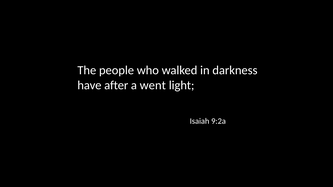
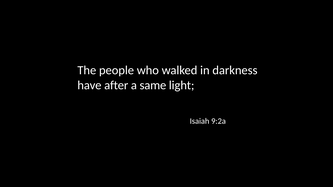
went: went -> same (153, 85)
